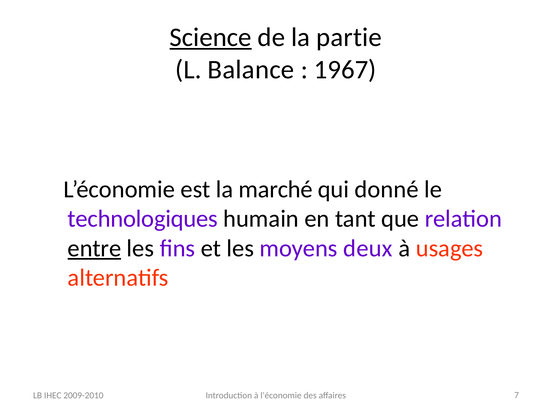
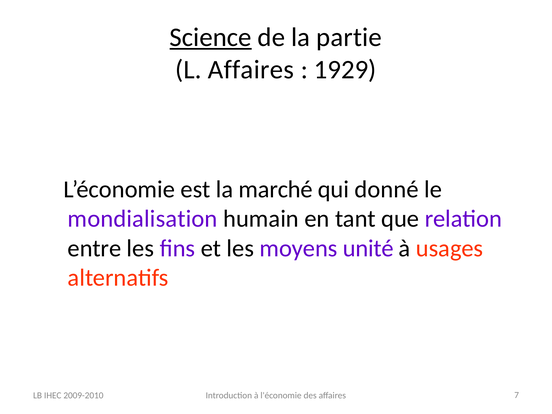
L Balance: Balance -> Affaires (251, 70)
1967: 1967 -> 1929 (345, 70)
technologiques: technologiques -> mondialisation (143, 219)
entre underline: present -> none (94, 248)
deux: deux -> unité (368, 248)
